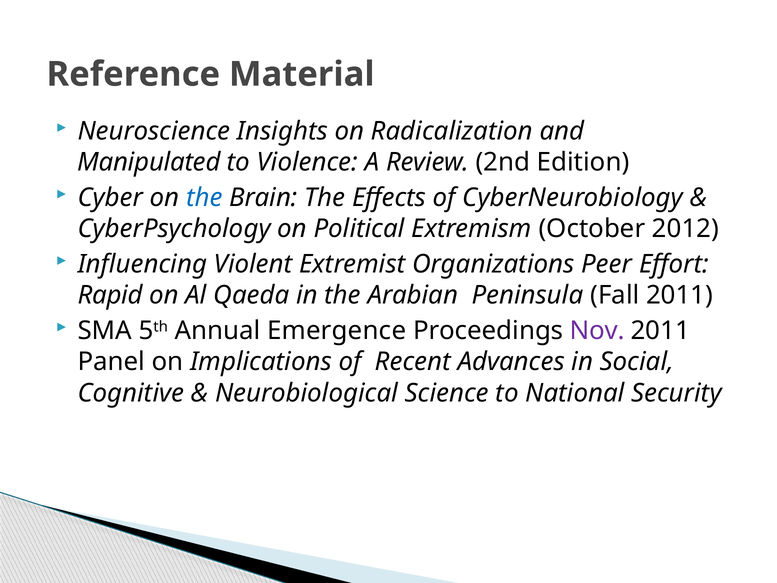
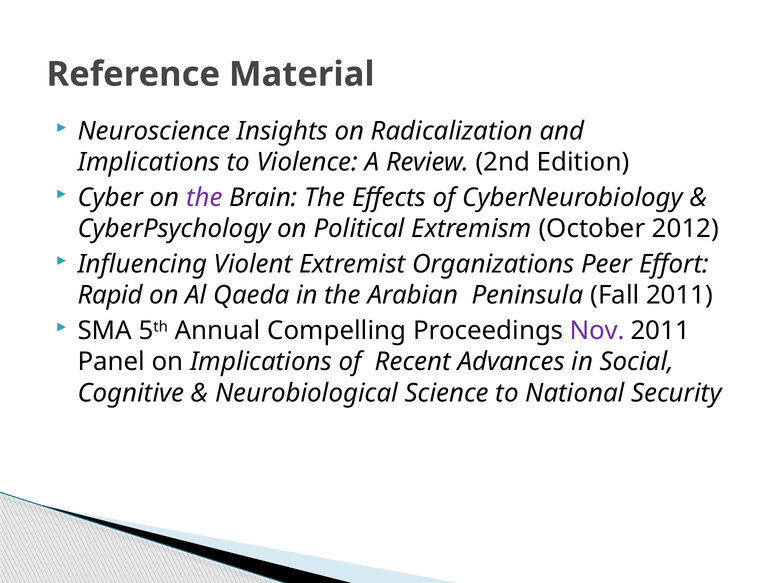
Manipulated: Manipulated -> Implications (149, 162)
the colour: blue -> purple (204, 198)
Emergence: Emergence -> Compelling (337, 331)
